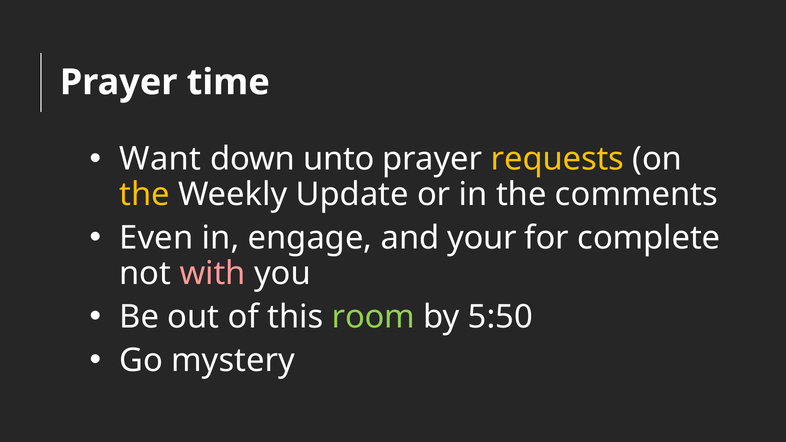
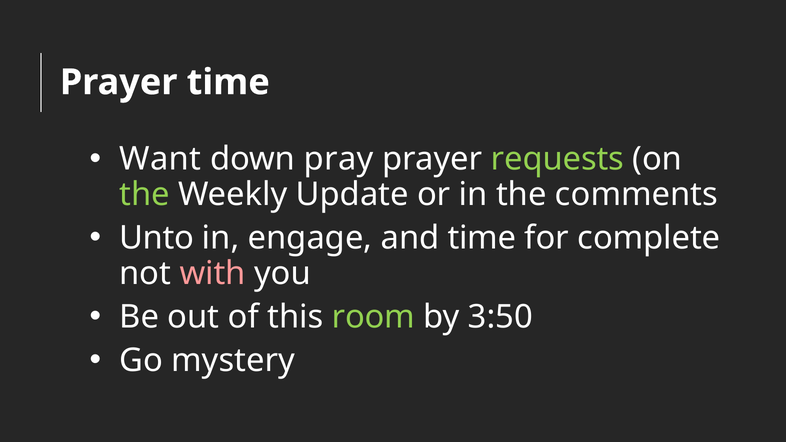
unto: unto -> pray (339, 159)
requests colour: yellow -> light green (557, 159)
the colour: yellow -> light green (145, 194)
Even: Even -> Unto (157, 238)
and your: your -> time (482, 238)
5:50: 5:50 -> 3:50 (500, 317)
